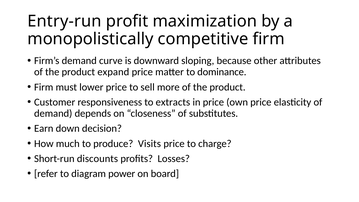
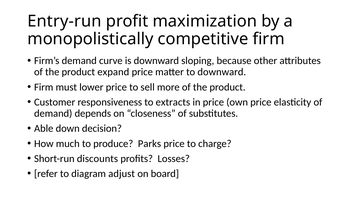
to dominance: dominance -> downward (222, 72)
Earn: Earn -> Able (44, 128)
Visits: Visits -> Parks (149, 144)
power: power -> adjust (122, 174)
